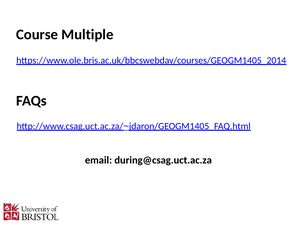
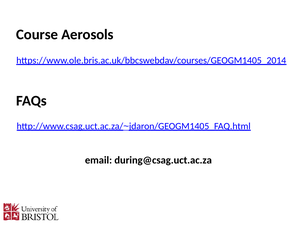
Multiple: Multiple -> Aerosols (87, 35)
